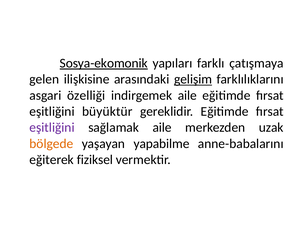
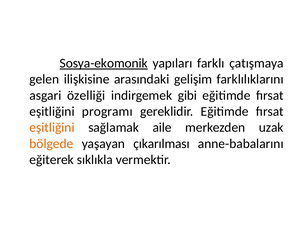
gelişim underline: present -> none (193, 79)
indirgemek aile: aile -> gibi (187, 96)
büyüktür: büyüktür -> programı (107, 112)
eşitliğini colour: purple -> orange (52, 128)
yapabilme: yapabilme -> çıkarılması (162, 144)
fiziksel: fiziksel -> sıklıkla (95, 160)
